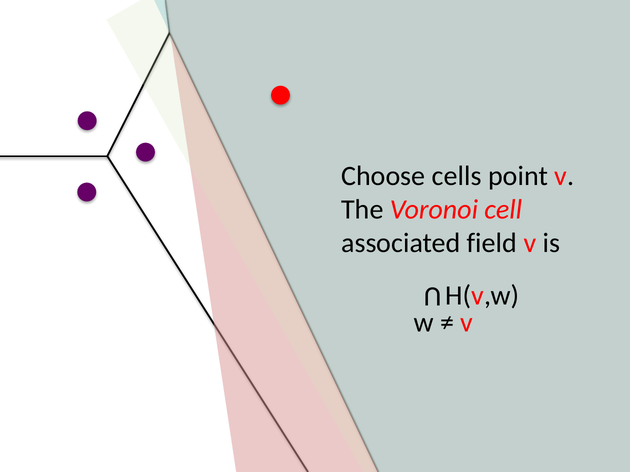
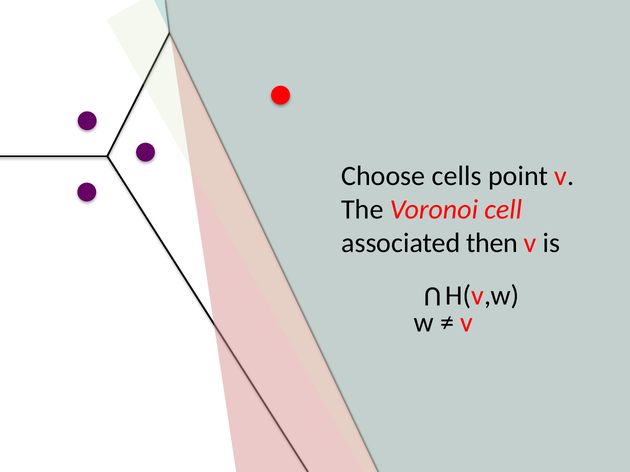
field: field -> then (492, 243)
